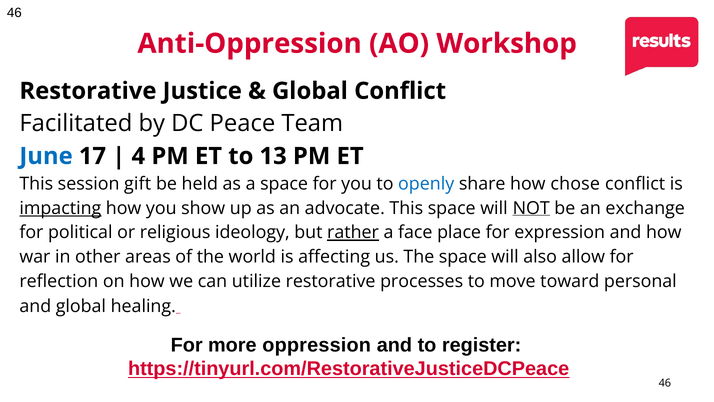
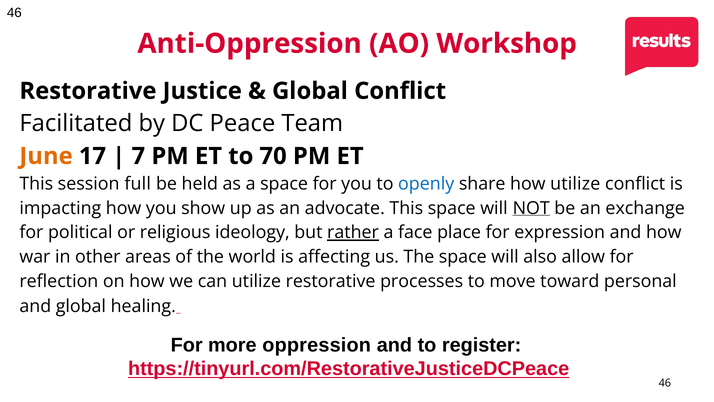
June colour: blue -> orange (46, 156)
4: 4 -> 7 (138, 156)
13: 13 -> 70 (273, 156)
gift: gift -> full (138, 184)
how chose: chose -> utilize (575, 184)
impacting underline: present -> none (60, 208)
